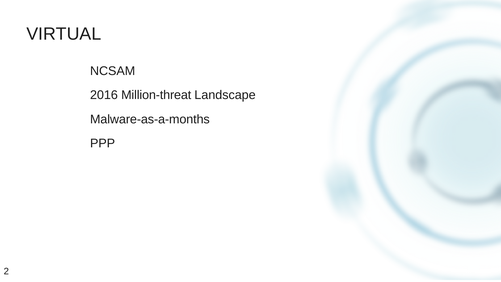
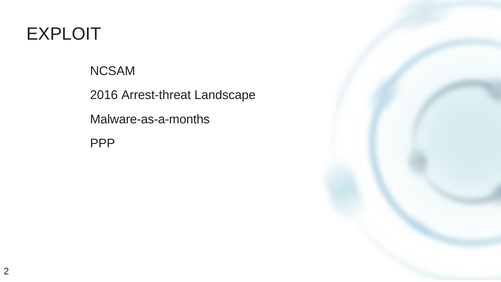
VIRTUAL: VIRTUAL -> EXPLOIT (64, 34)
Million-threat: Million-threat -> Arrest-threat (156, 95)
